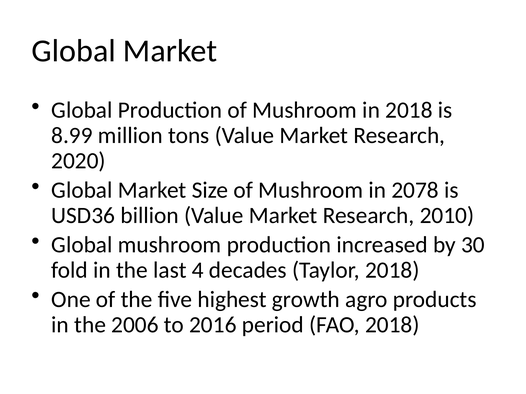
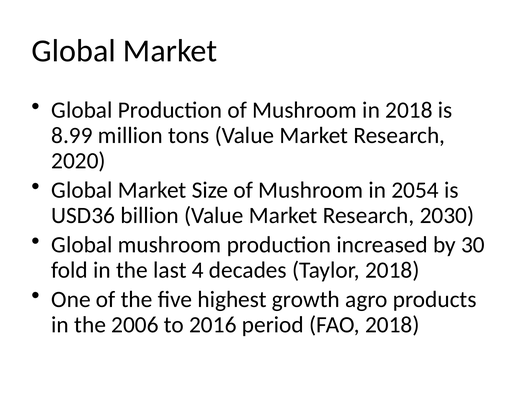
2078: 2078 -> 2054 (415, 190)
2010: 2010 -> 2030 (447, 216)
